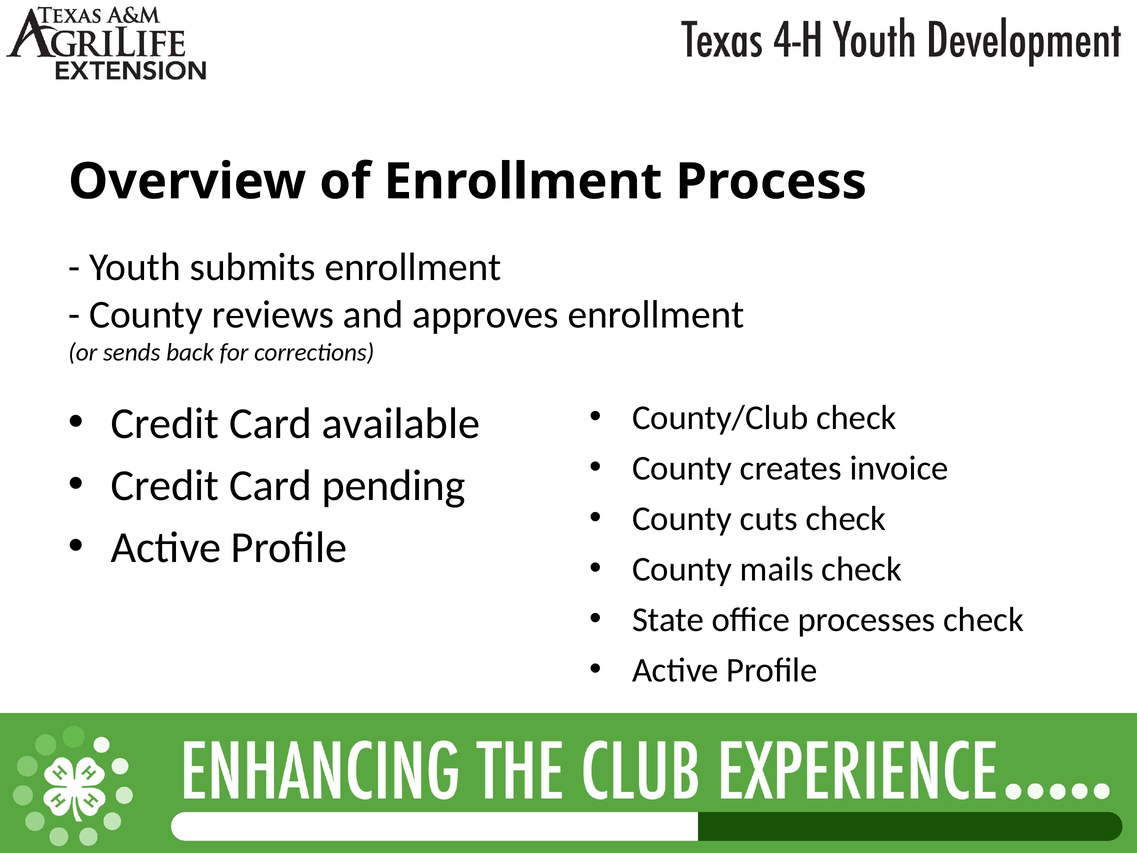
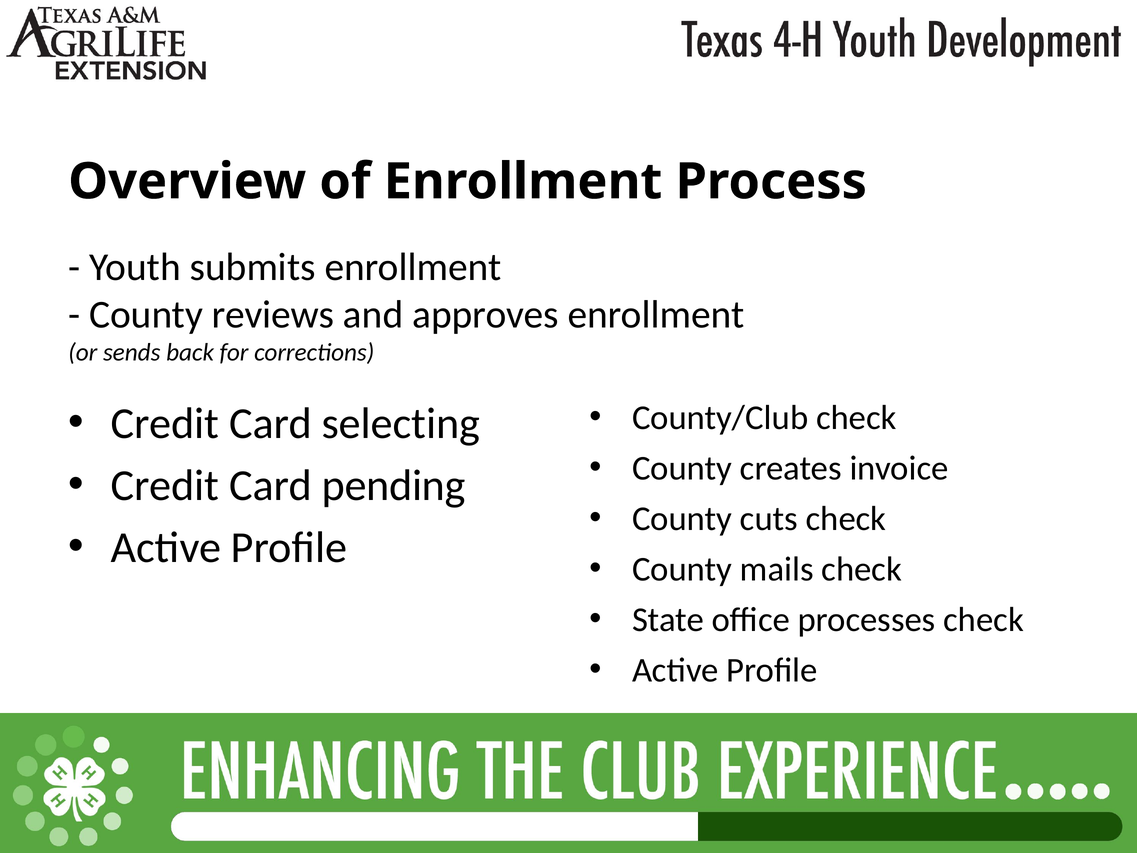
available: available -> selecting (401, 424)
